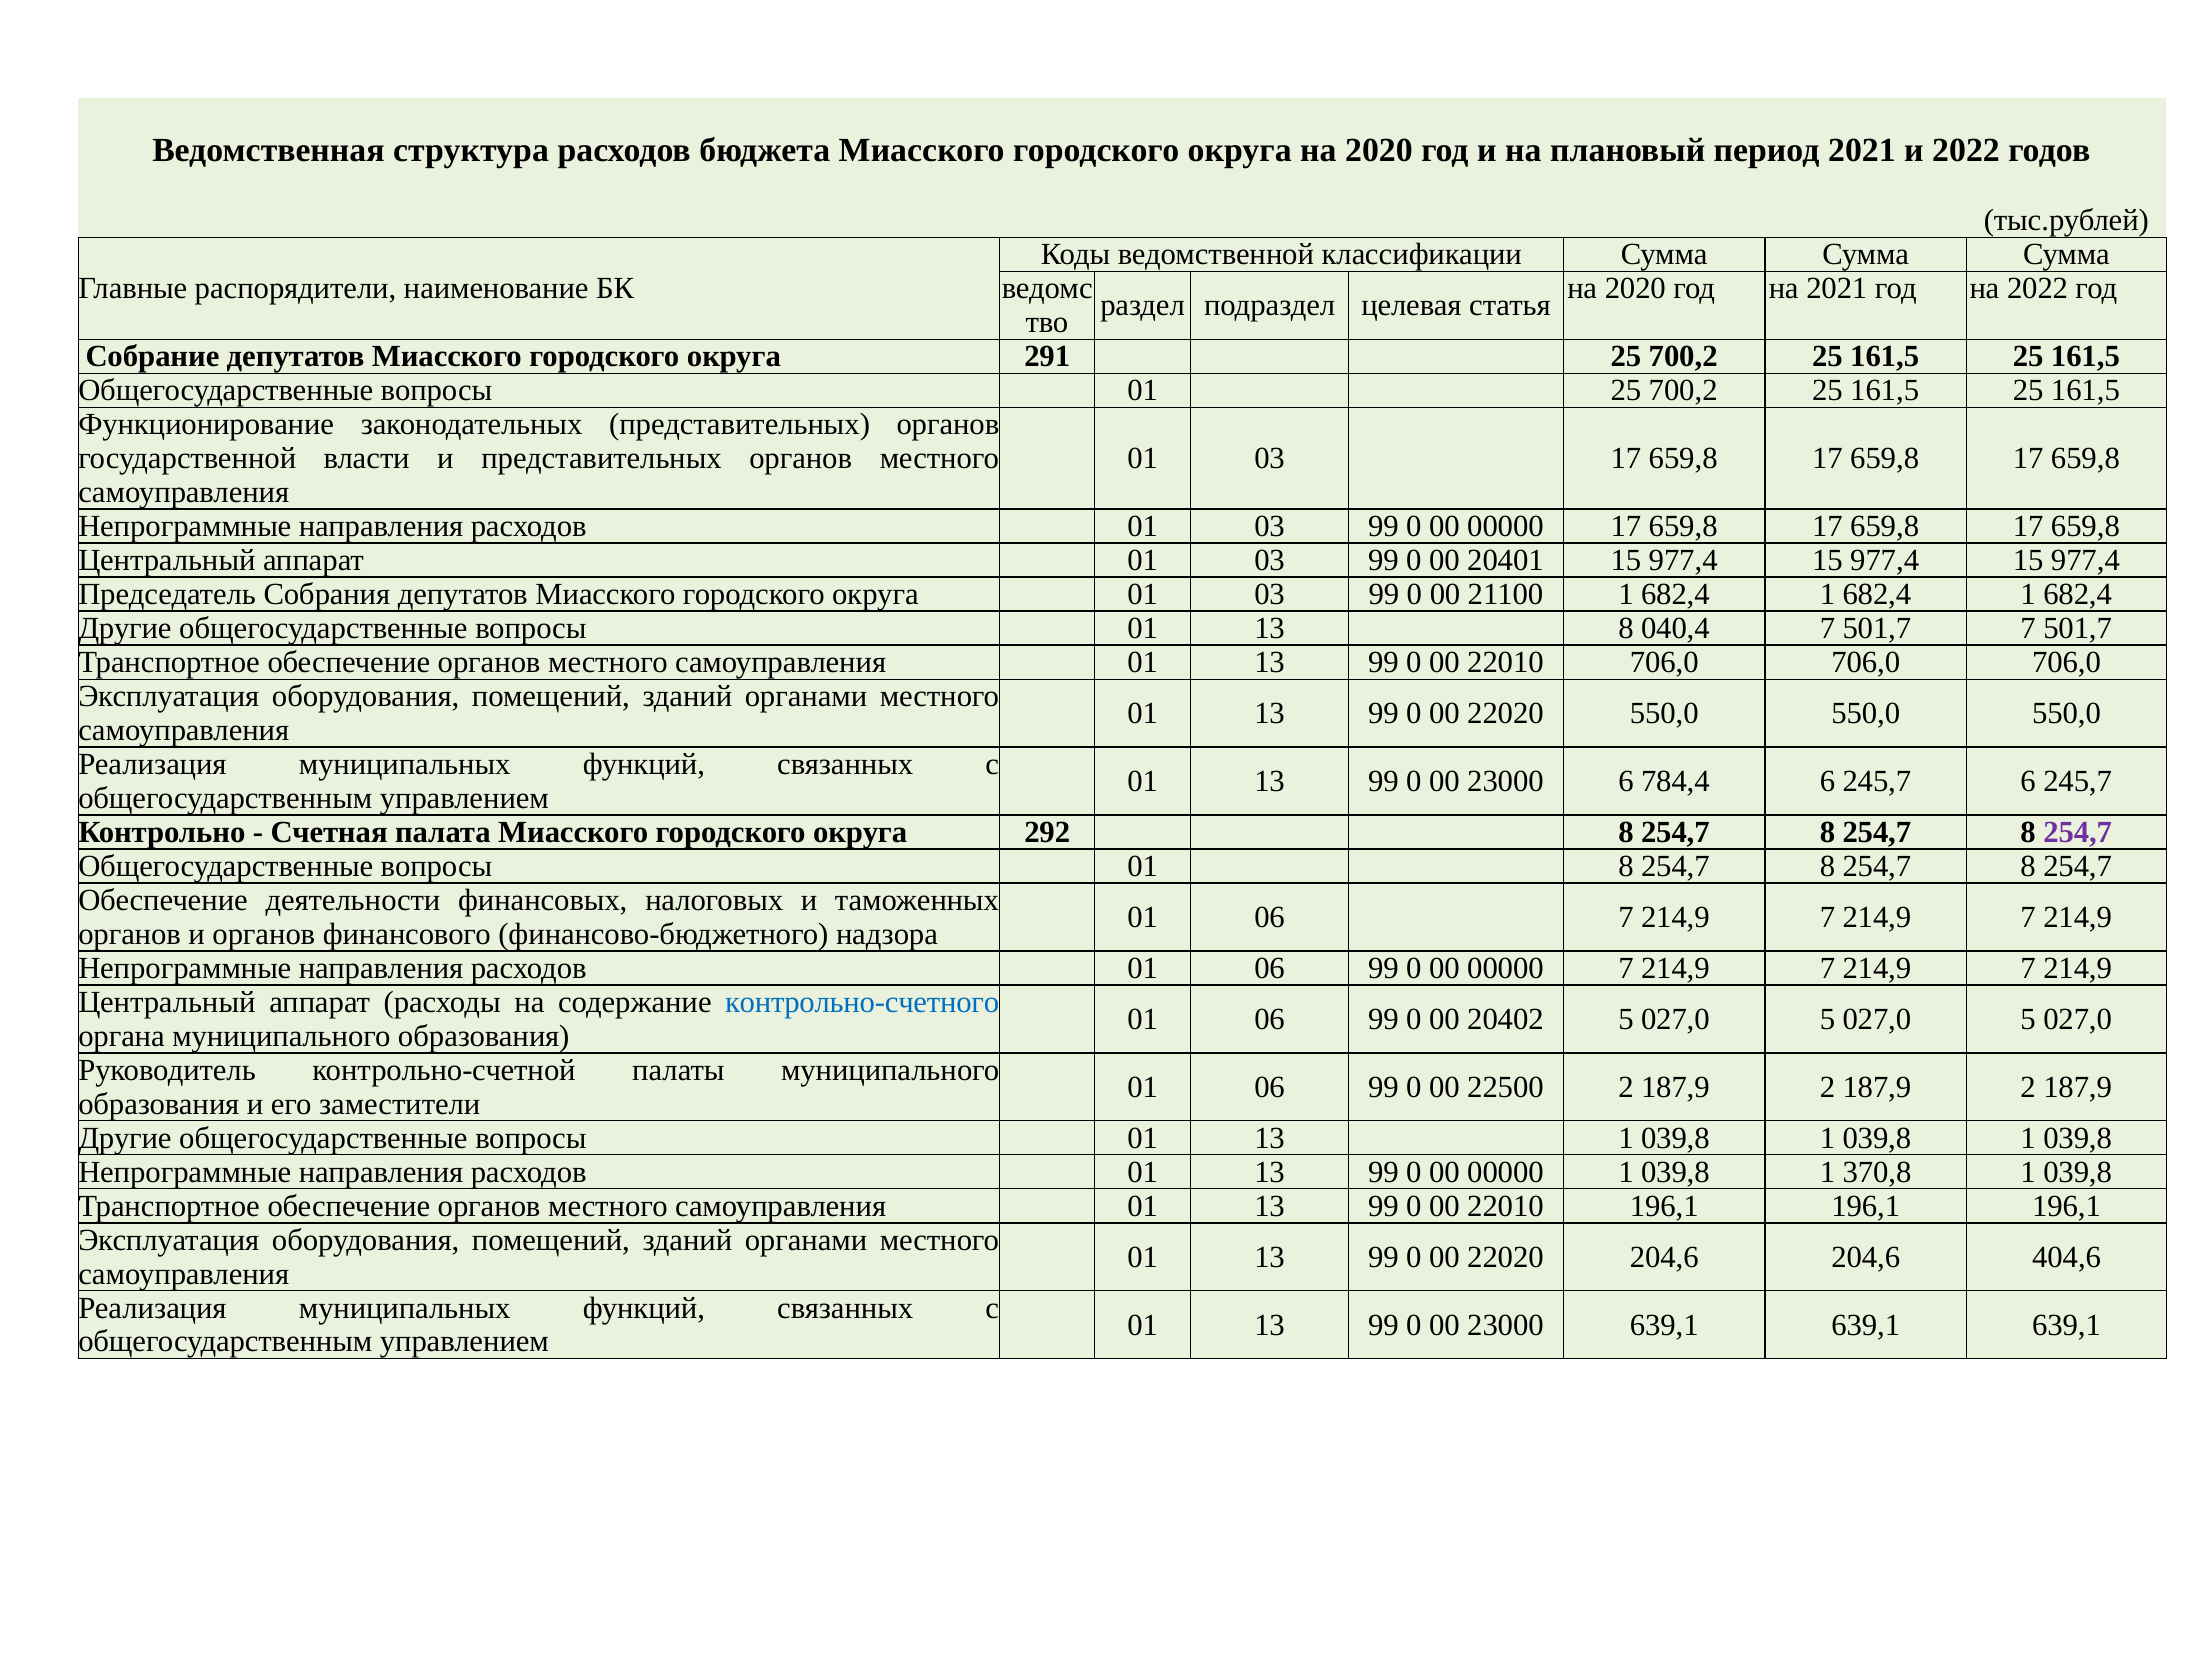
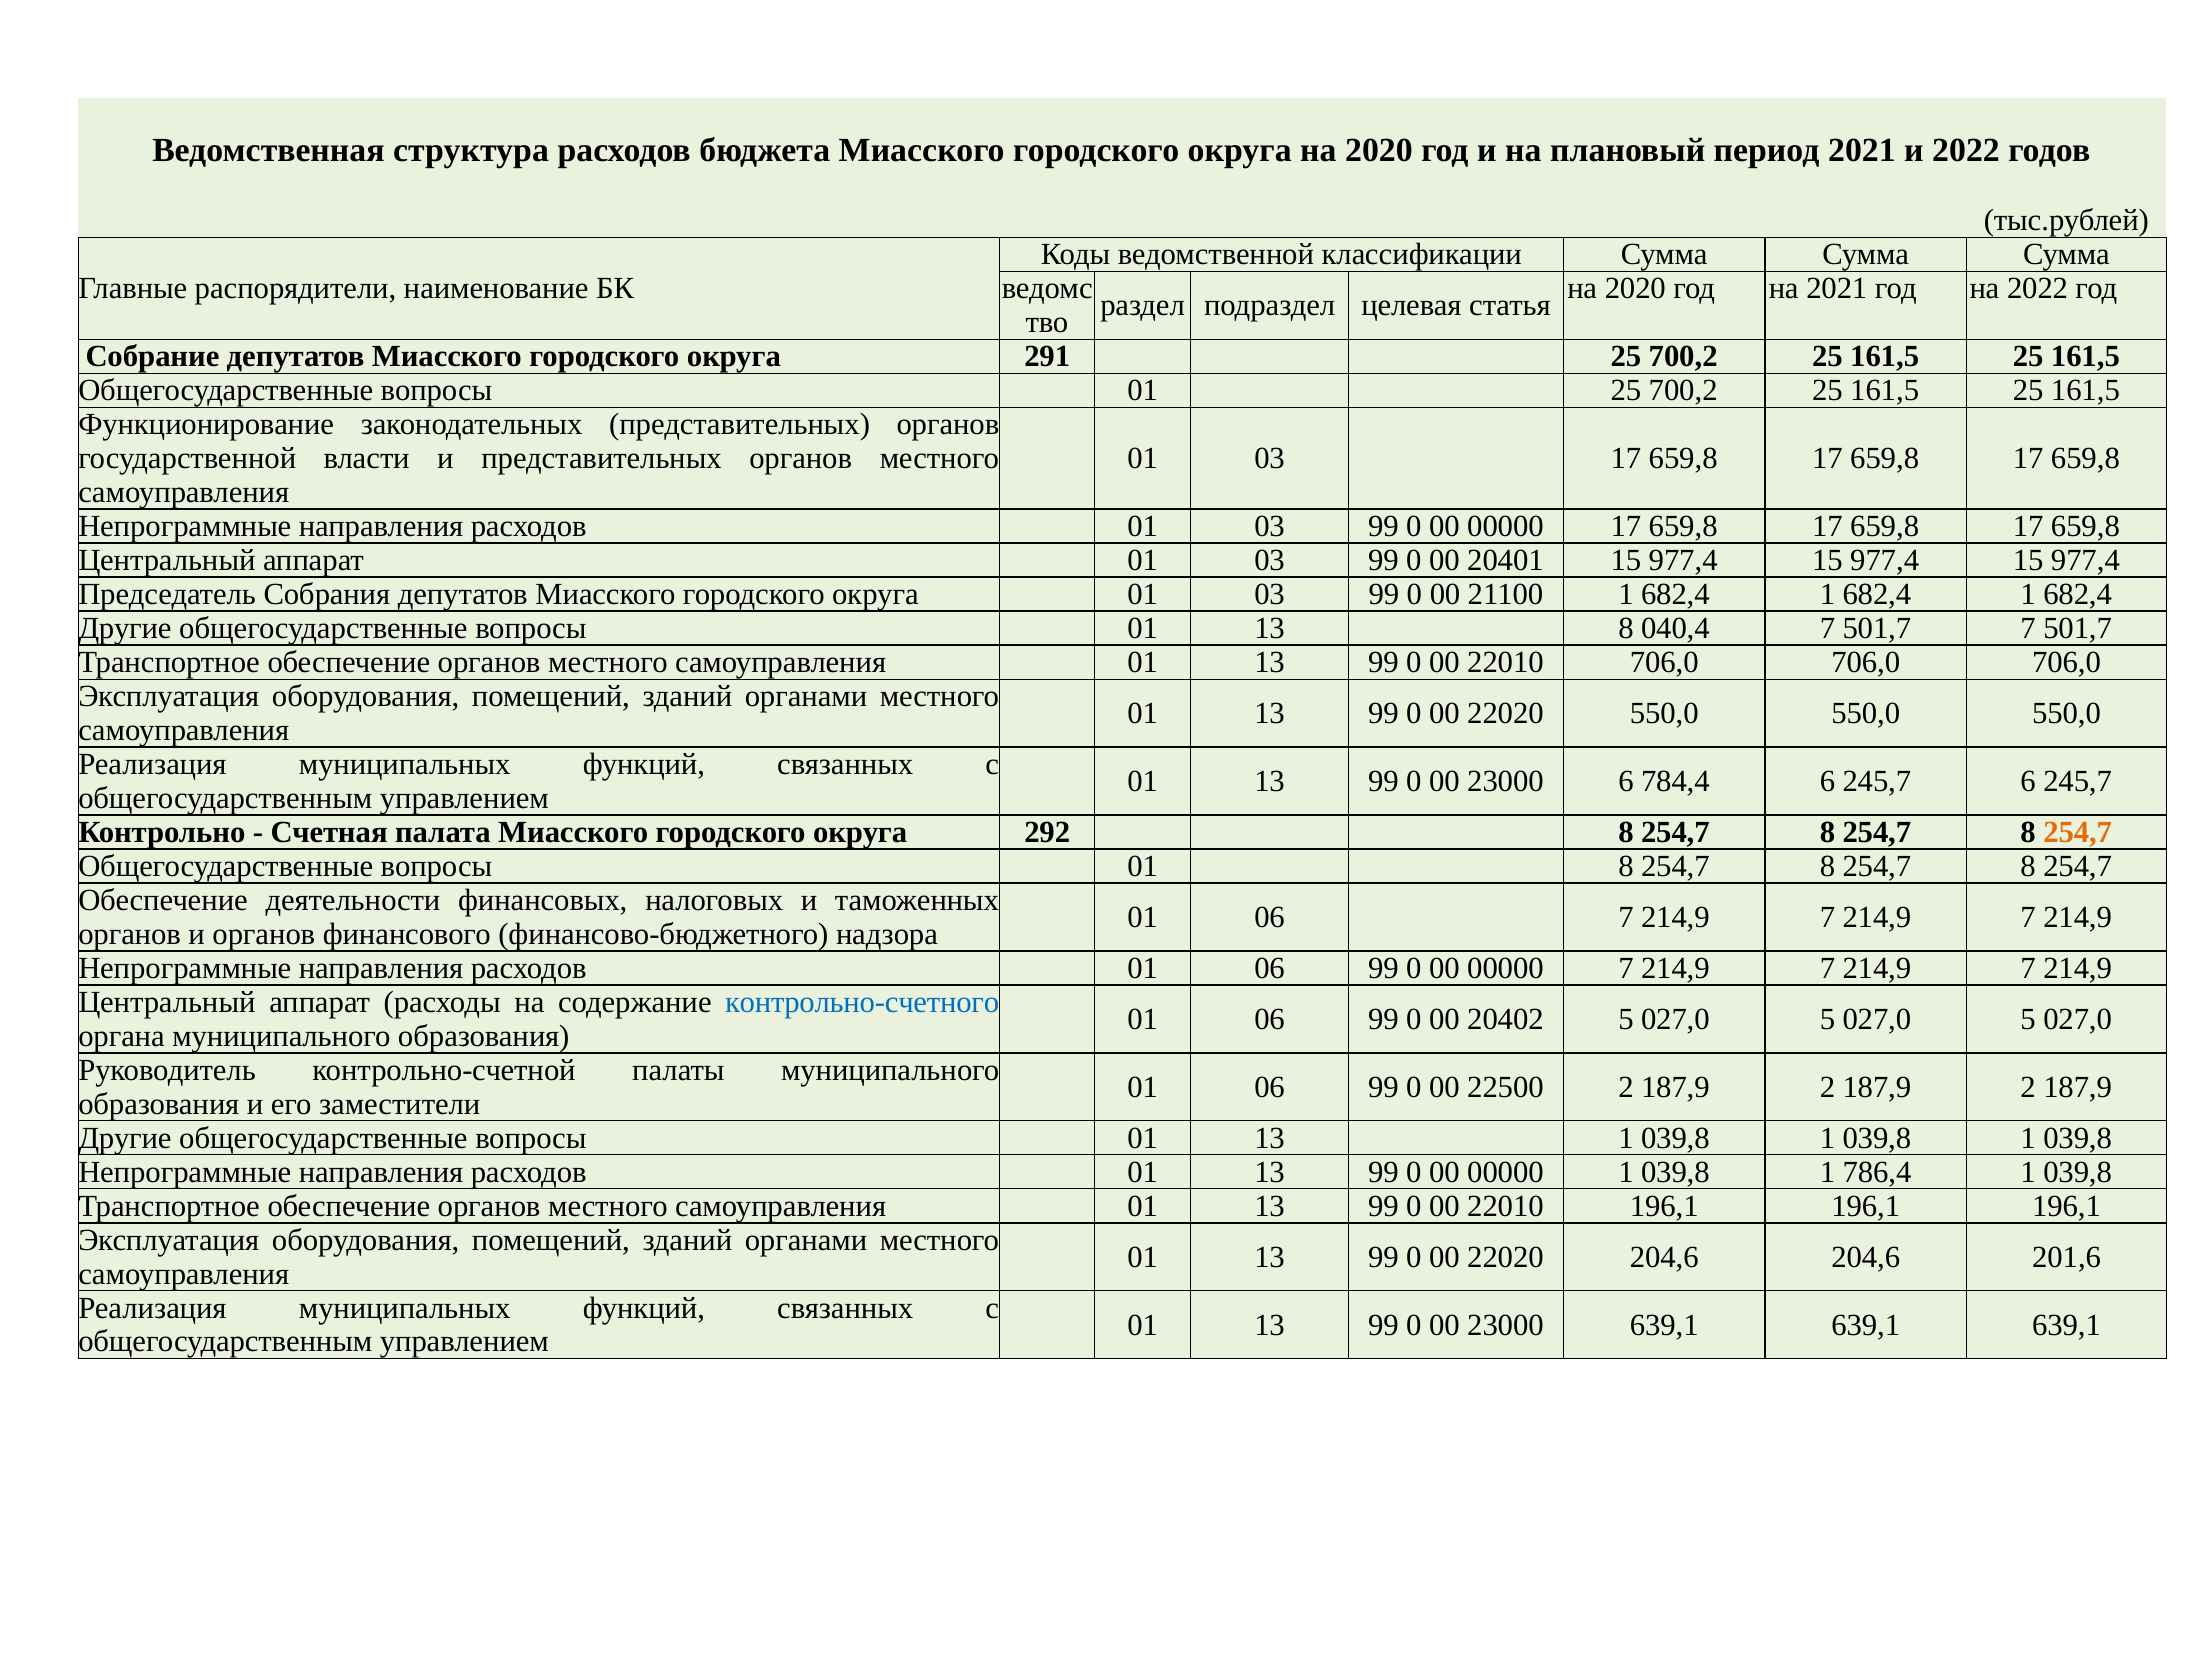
254,7 colour: purple -> orange (2078, 832)
370,8: 370,8 -> 786,4 (1877, 1172)
404,6: 404,6 -> 201,6 (2067, 1257)
